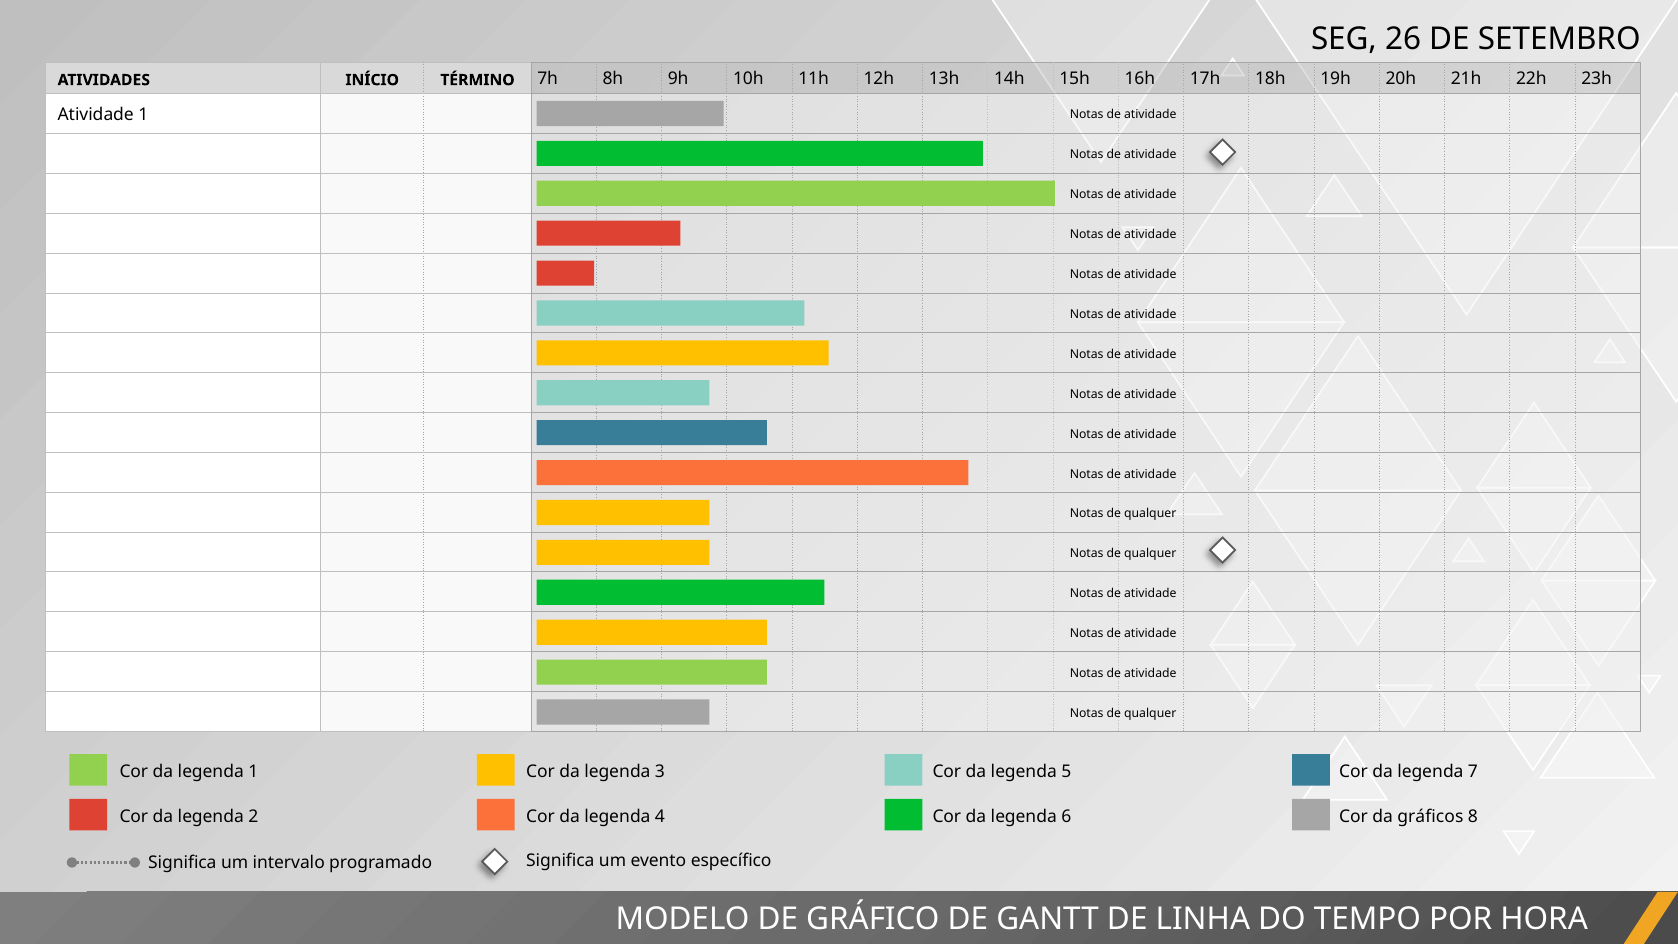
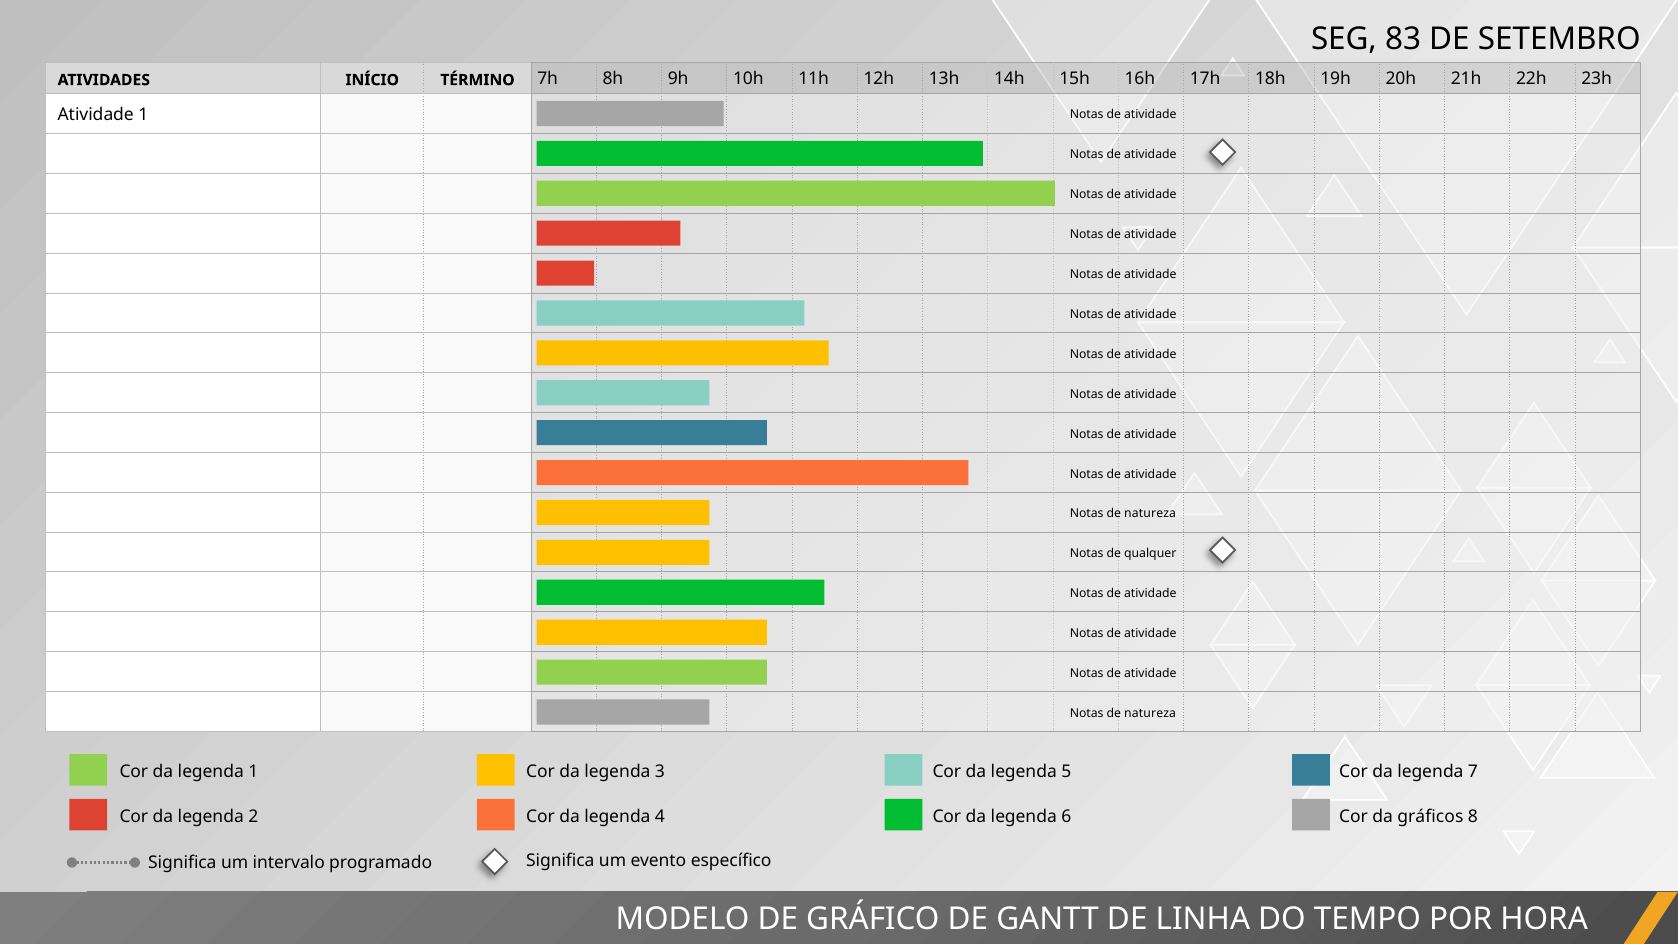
26: 26 -> 83 (1403, 39)
qualquer: qualquer -> natureza (1150, 514)
qualquer: qualquer -> natureza (1150, 713)
